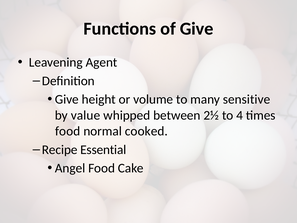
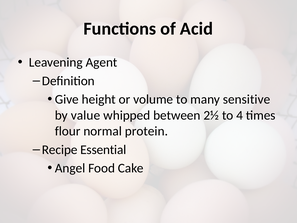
of Give: Give -> Acid (196, 29)
food: food -> flour (68, 131)
cooked: cooked -> protein (146, 131)
